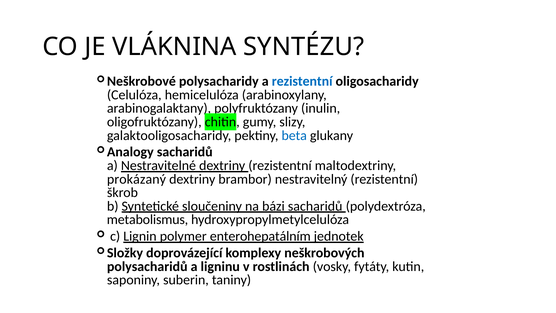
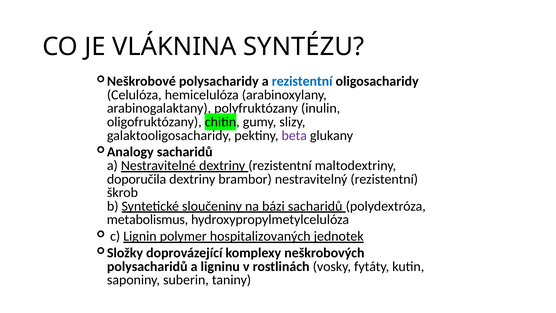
beta colour: blue -> purple (294, 135)
prokázaný: prokázaný -> doporučila (137, 179)
enterohepatálním: enterohepatálním -> hospitalizovaných (260, 236)
